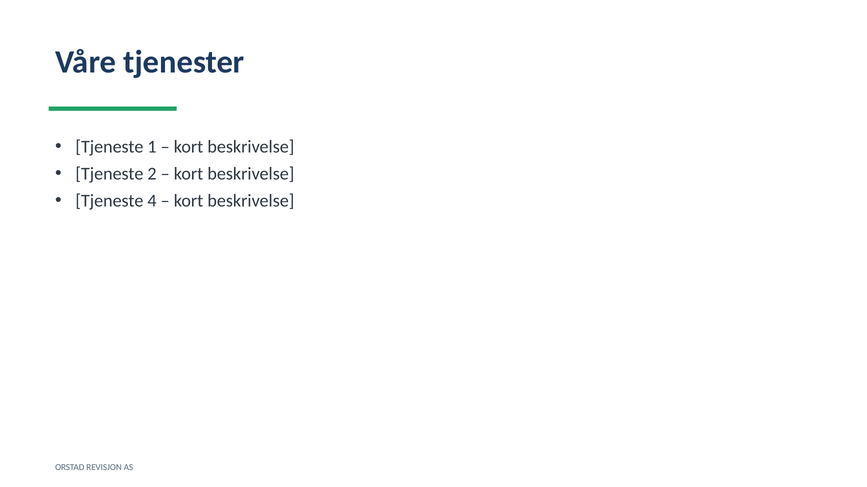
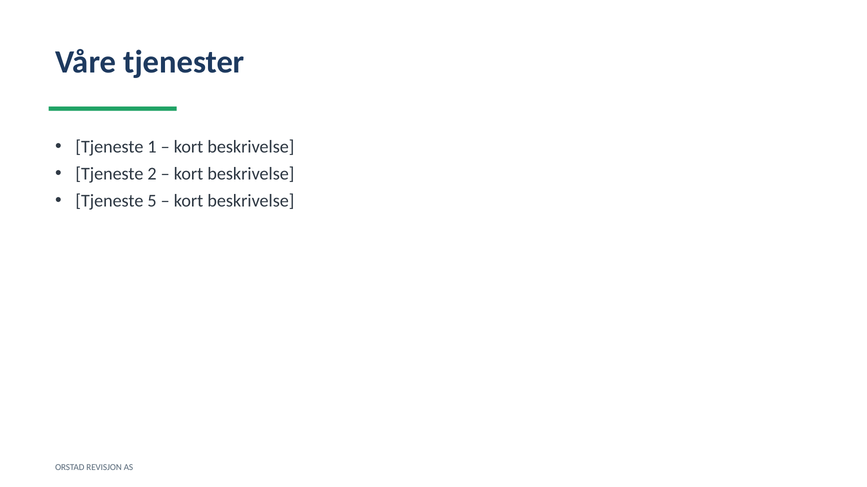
4: 4 -> 5 (152, 201)
